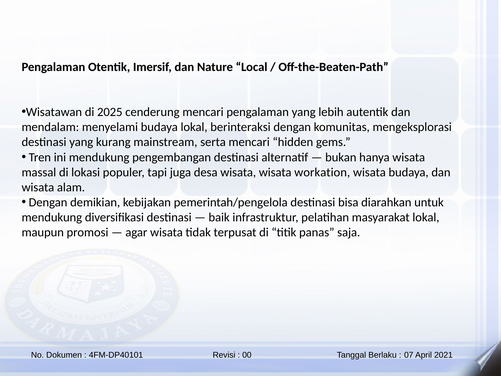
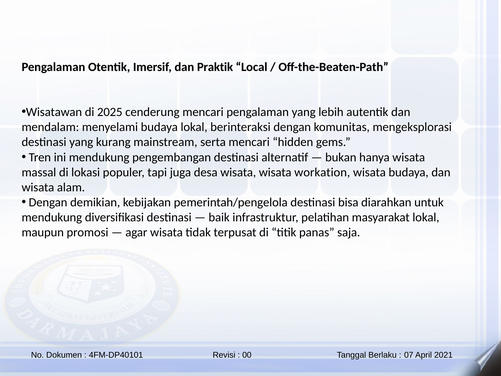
Nature: Nature -> Praktik (215, 67)
